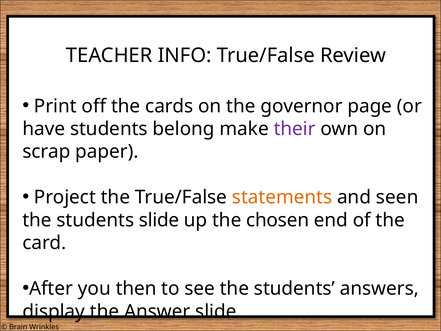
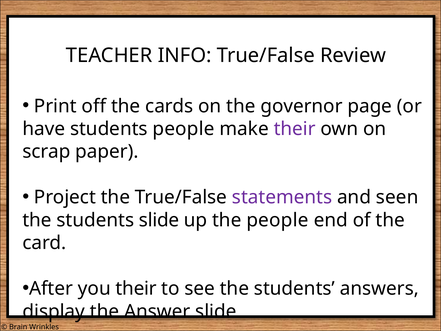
students belong: belong -> people (184, 129)
statements colour: orange -> purple (282, 197)
the chosen: chosen -> people (277, 220)
you then: then -> their (136, 288)
